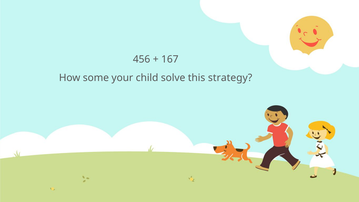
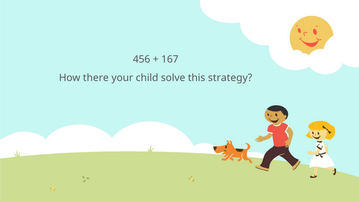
some: some -> there (96, 78)
